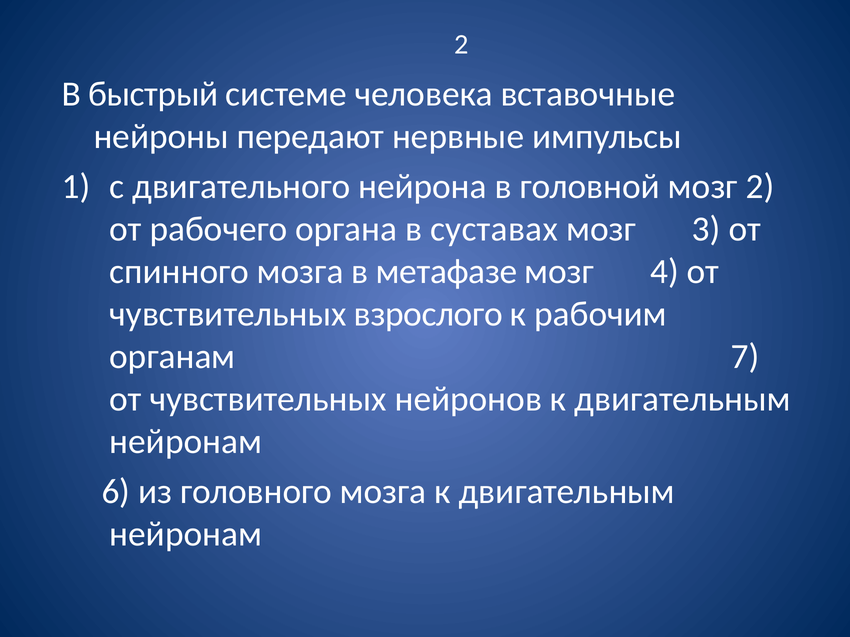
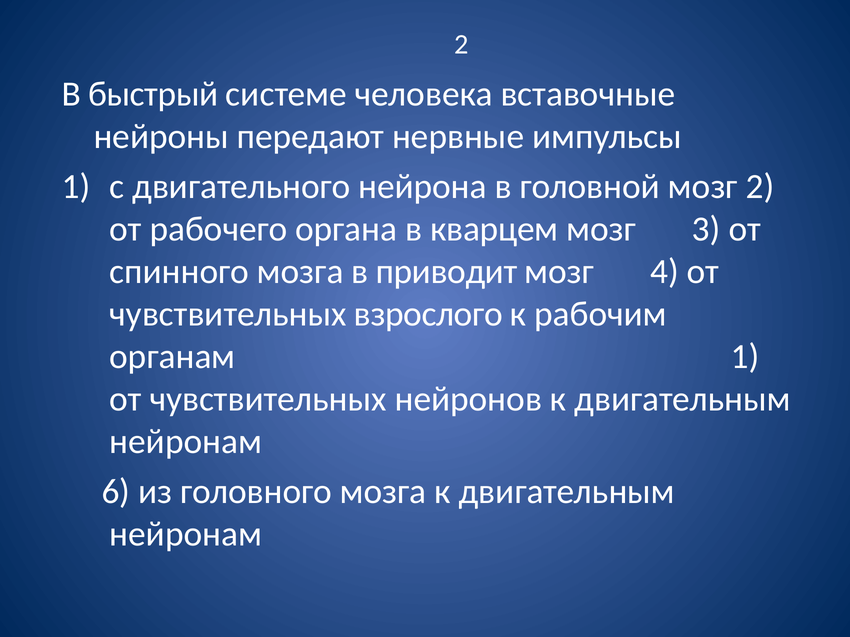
суставах: суставах -> кварцем (494, 229)
метафазе: метафазе -> приводит (447, 272)
органам 7: 7 -> 1 (745, 357)
